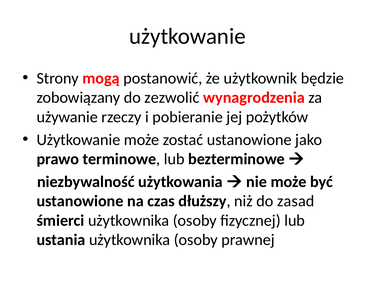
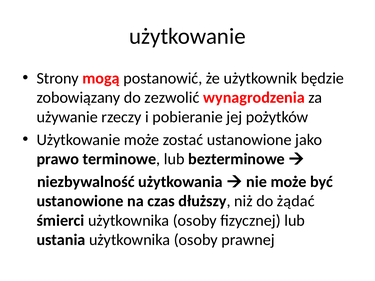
zasad: zasad -> żądać (296, 201)
